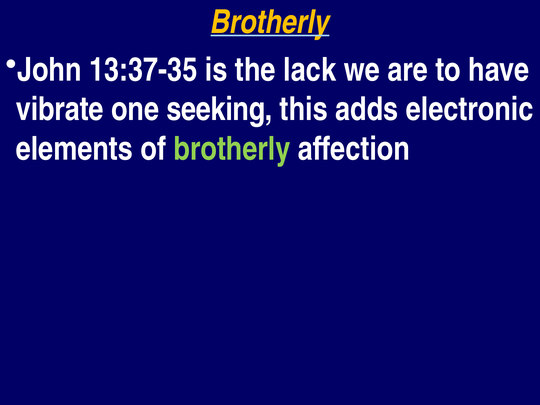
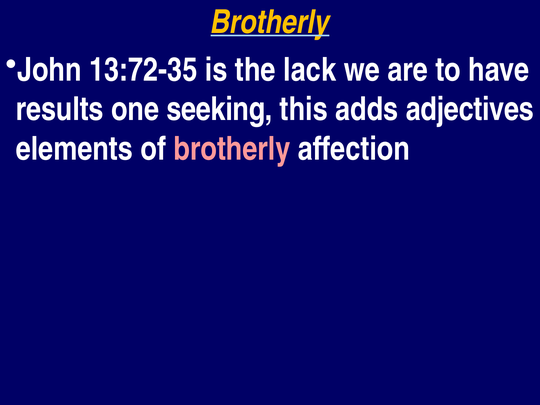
13:37-35: 13:37-35 -> 13:72-35 (143, 70)
vibrate: vibrate -> results (60, 109)
electronic: electronic -> adjectives (470, 109)
brotherly colour: light green -> pink (232, 149)
